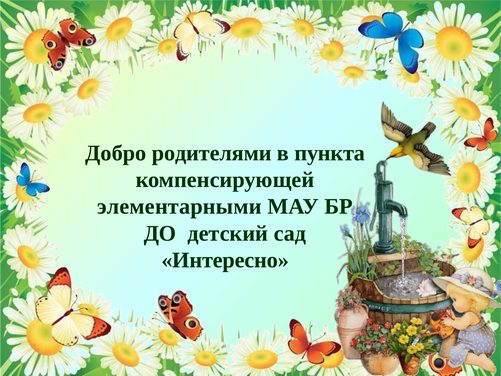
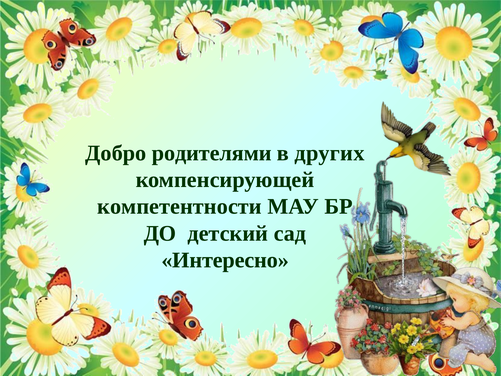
пункта: пункта -> других (330, 153)
элементарными: элементарными -> компетентности (179, 206)
